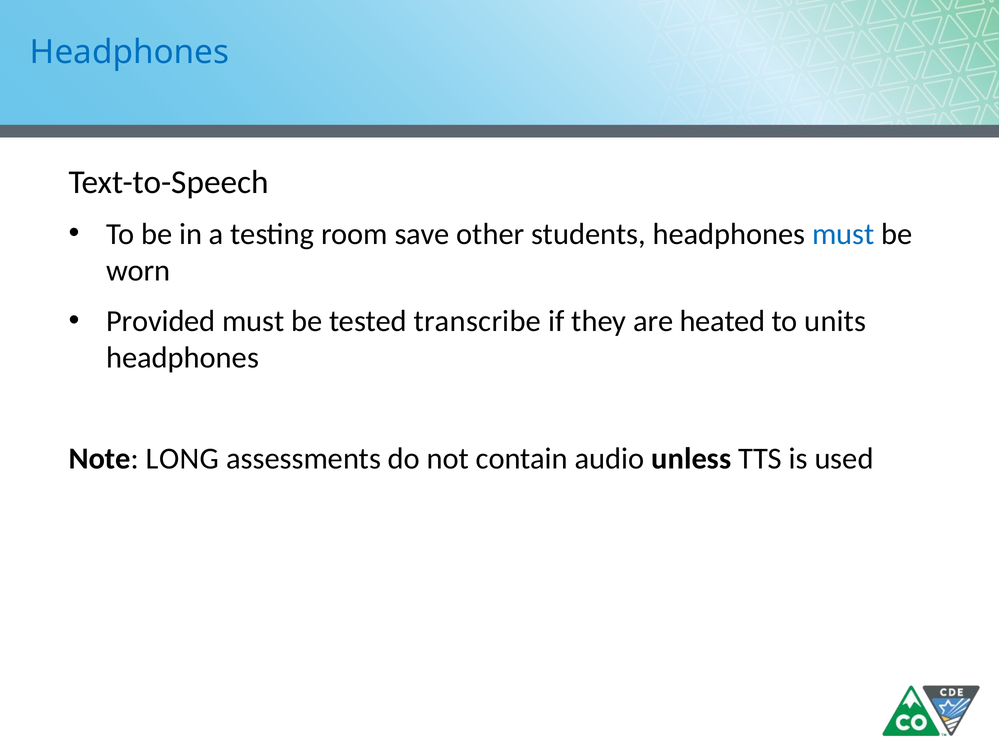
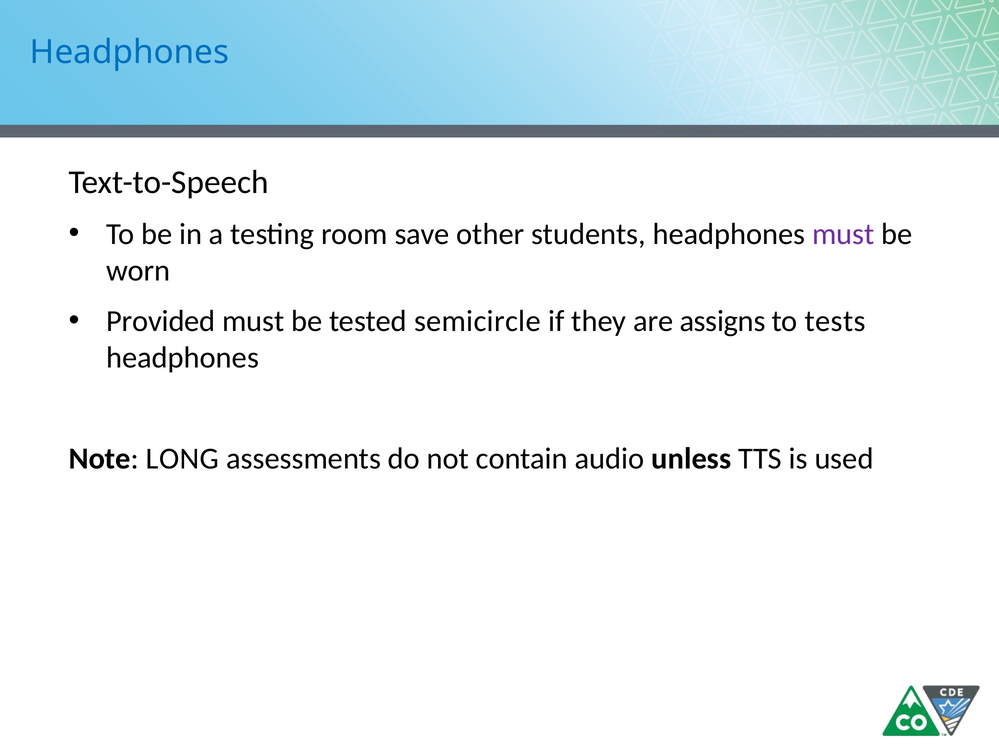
must colour: blue -> purple (843, 234)
transcribe: transcribe -> semicircle (477, 321)
heated: heated -> assigns (722, 321)
units: units -> tests (835, 321)
